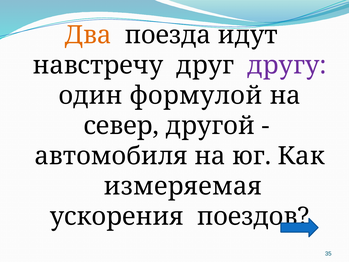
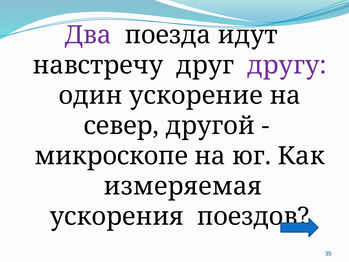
Два colour: orange -> purple (88, 35)
формулой: формулой -> ускорение (196, 95)
автомобиля: автомобиля -> микроскопе (111, 156)
